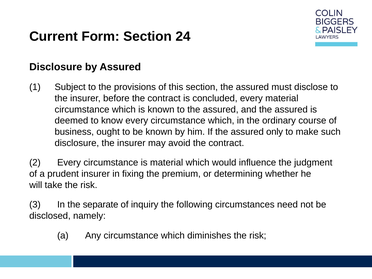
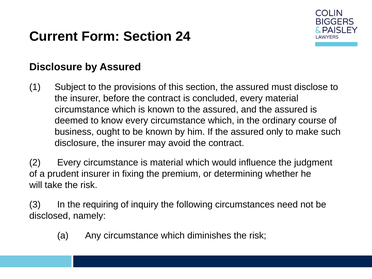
separate: separate -> requiring (101, 205)
